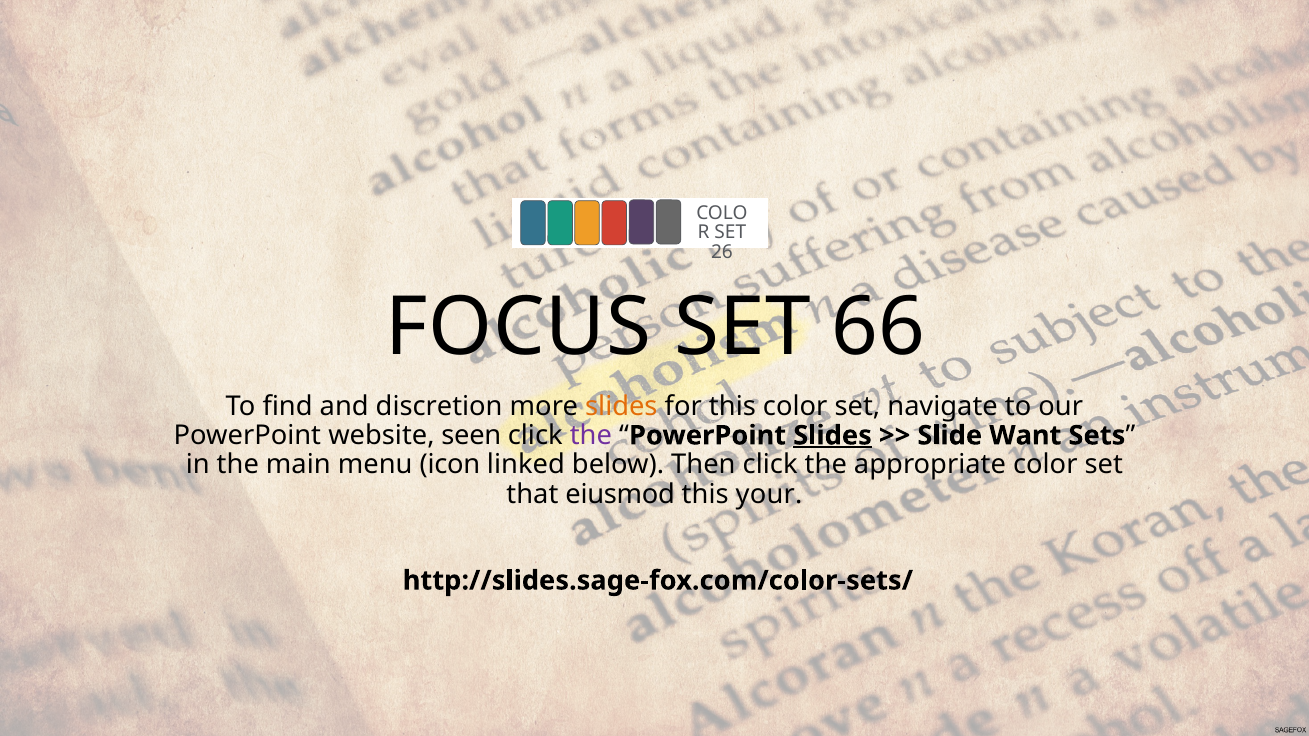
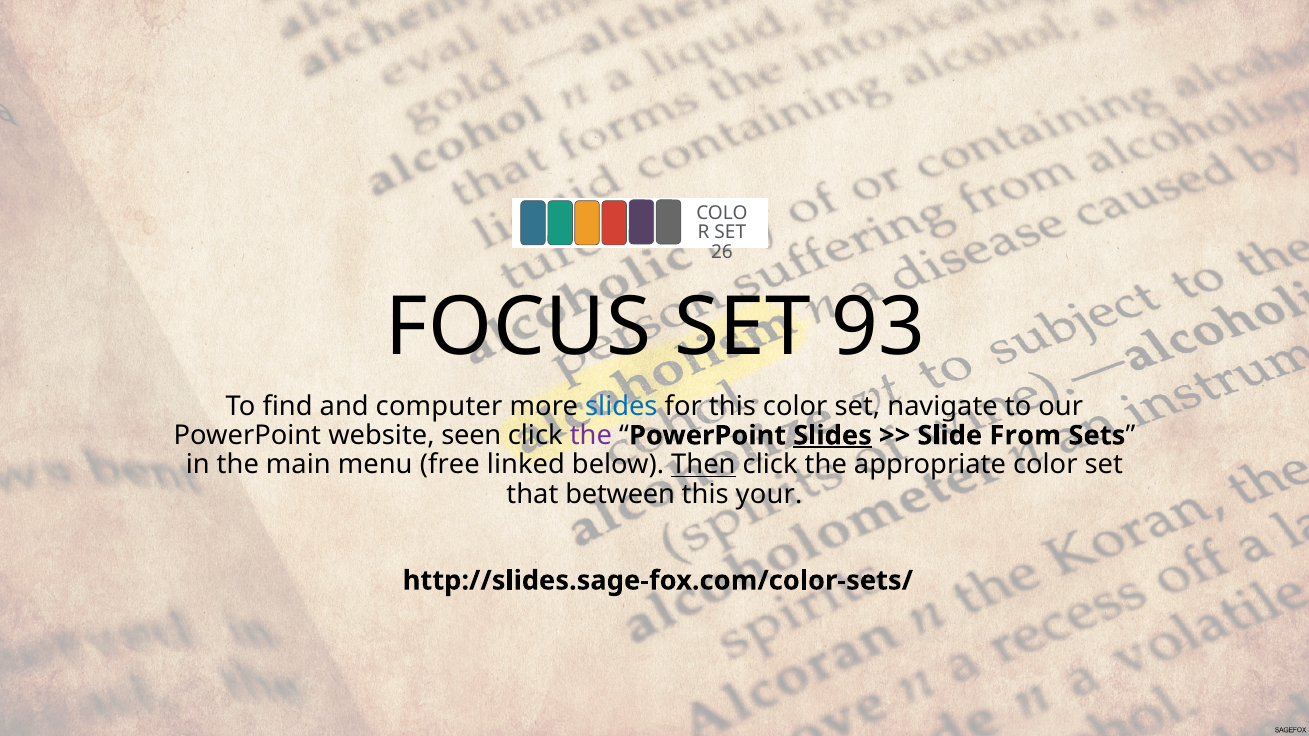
66: 66 -> 93 (879, 327)
discretion: discretion -> computer (439, 406)
slides colour: orange -> blue (621, 406)
Want: Want -> From (1025, 436)
icon: icon -> free (450, 465)
Then underline: none -> present (703, 465)
eiusmod: eiusmod -> between (620, 495)
